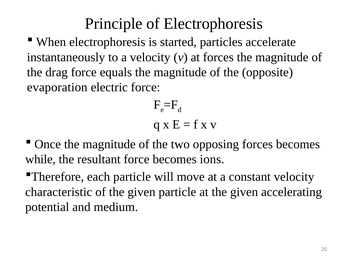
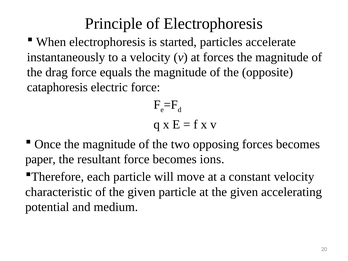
evaporation: evaporation -> cataphoresis (57, 87)
while: while -> paper (40, 159)
